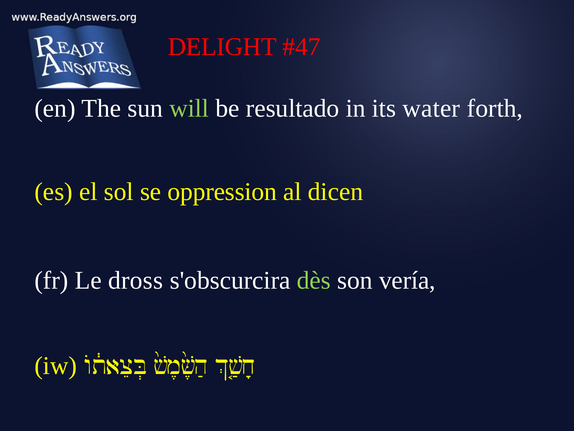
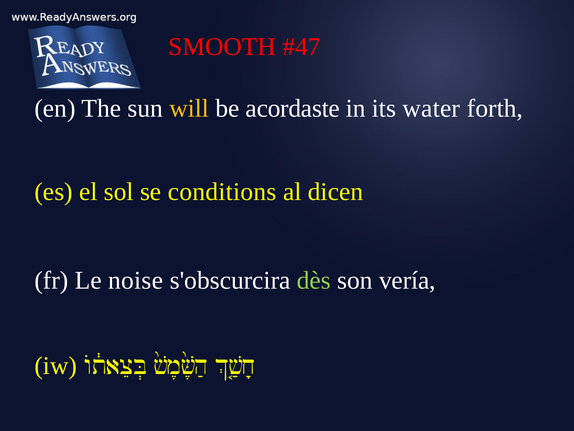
DELIGHT: DELIGHT -> SMOOTH (222, 47)
will colour: light green -> yellow (189, 108)
resultado: resultado -> acordaste (293, 108)
oppression: oppression -> conditions (222, 192)
dross: dross -> noise (136, 280)
